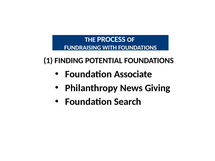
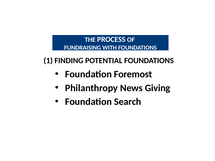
Associate: Associate -> Foremost (133, 74)
